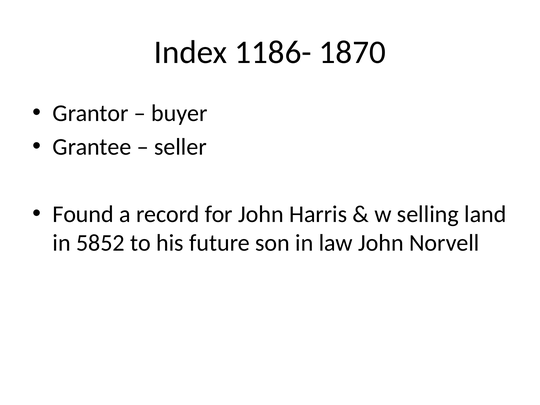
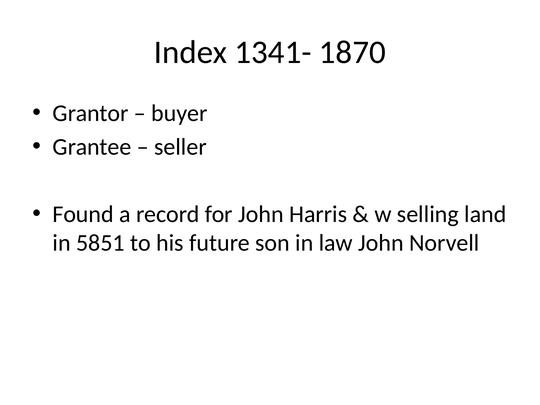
1186-: 1186- -> 1341- (273, 52)
5852: 5852 -> 5851 (100, 243)
